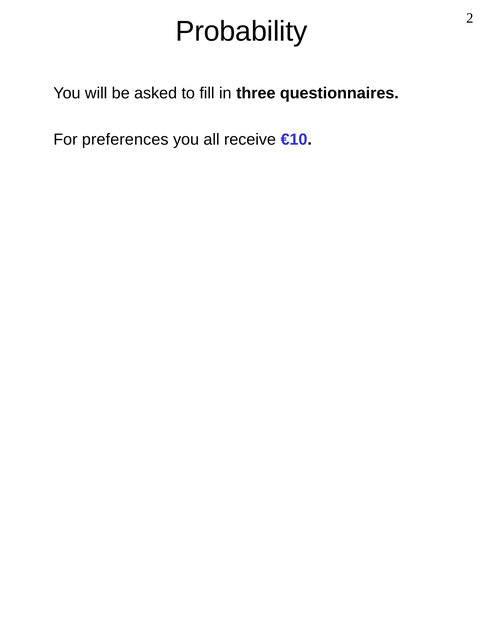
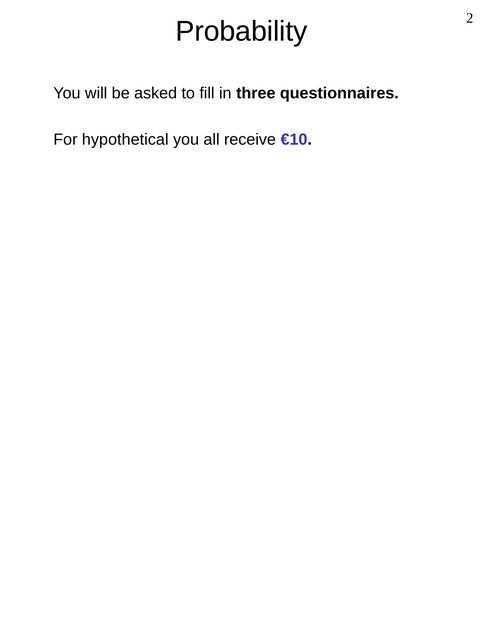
preferences: preferences -> hypothetical (125, 139)
